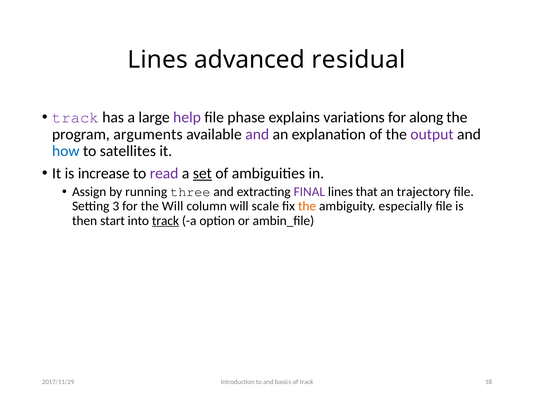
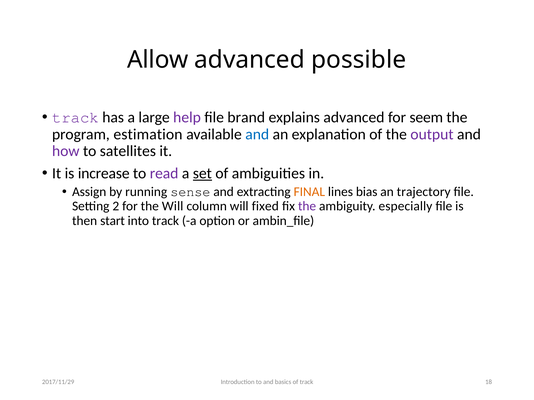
Lines: Lines -> Allow (158, 60)
residual: residual -> possible (359, 60)
phase: phase -> brand (246, 118)
explains variations: variations -> advanced (354, 118)
along: along -> seem (426, 118)
arguments: arguments -> estimation (148, 134)
and colour: purple -> blue (257, 134)
how colour: blue -> purple (66, 151)
three: three -> sense (190, 192)
FINAL colour: purple -> orange (309, 192)
that: that -> bias (367, 192)
3: 3 -> 2 (116, 206)
scale: scale -> fixed (265, 206)
the colour: orange -> purple (307, 206)
track underline: present -> none (165, 221)
